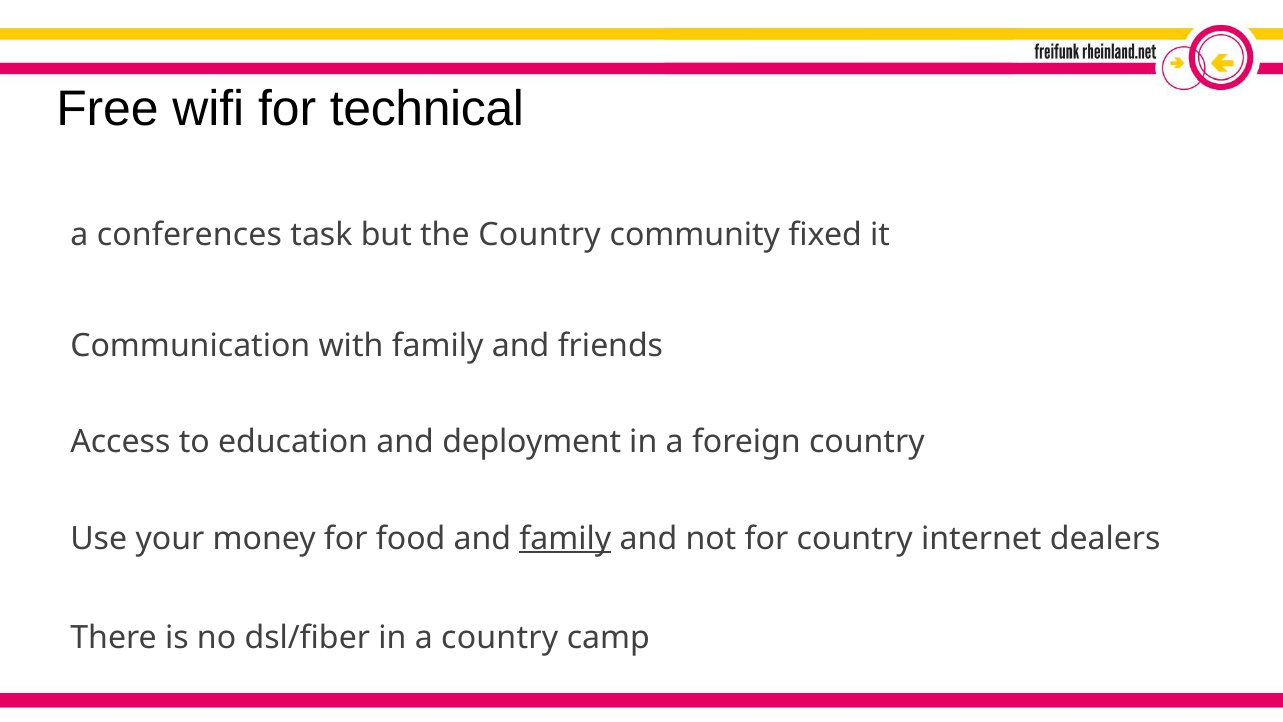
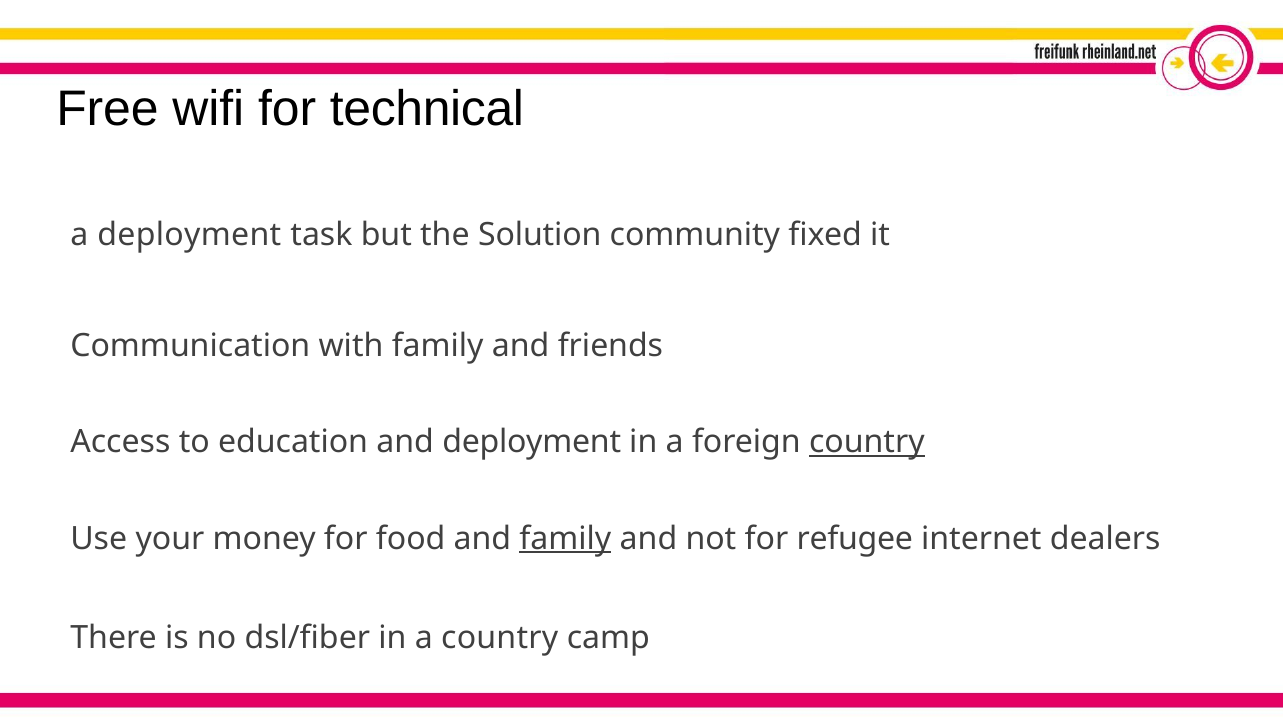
a conferences: conferences -> deployment (189, 234)
the Country: Country -> Solution (540, 234)
country underline: none -> present (867, 442)
for country: country -> refugee (855, 538)
